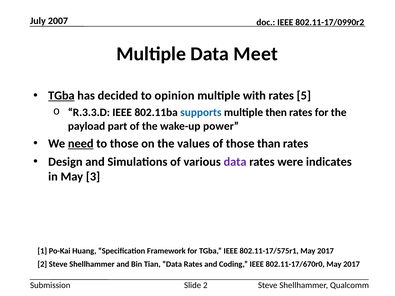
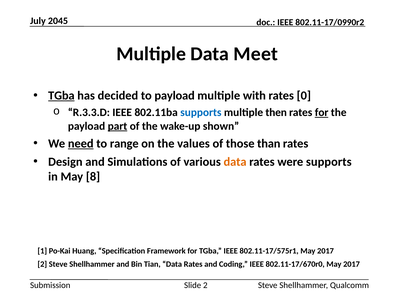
2007: 2007 -> 2045 (58, 21)
to opinion: opinion -> payload (175, 96)
5: 5 -> 0 (304, 96)
for underline: none -> present (322, 113)
part underline: none -> present (117, 126)
power: power -> shown (221, 126)
to those: those -> range (124, 144)
data colour: purple -> orange (235, 162)
were indicates: indicates -> supports (329, 162)
3: 3 -> 8 (93, 177)
